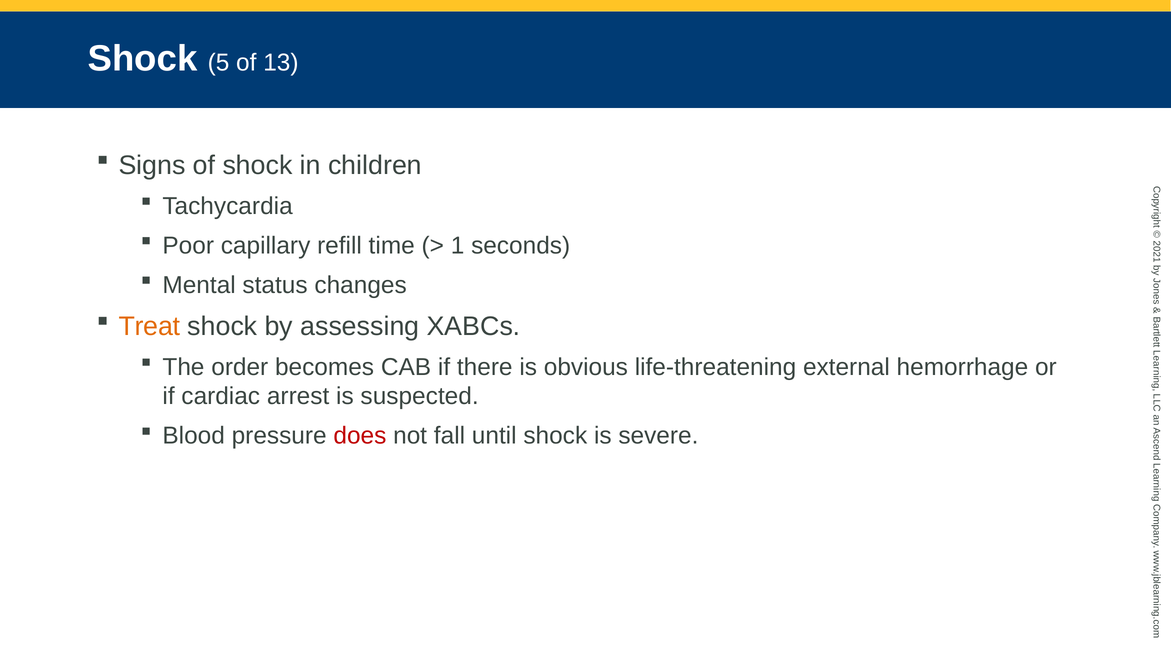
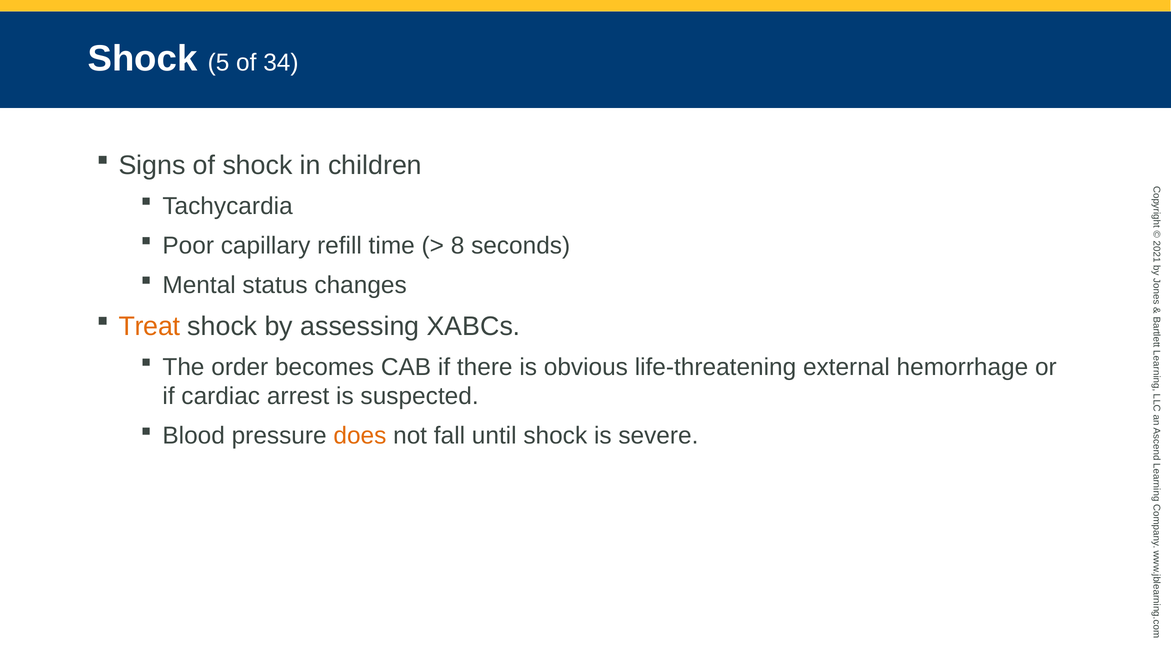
13: 13 -> 34 (281, 63)
1: 1 -> 8 (458, 245)
does colour: red -> orange (360, 436)
